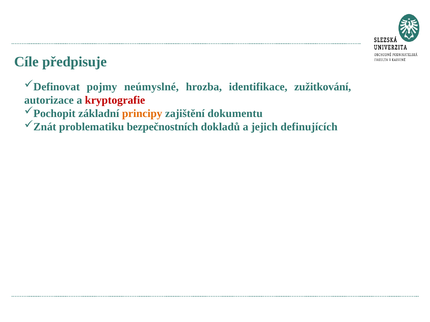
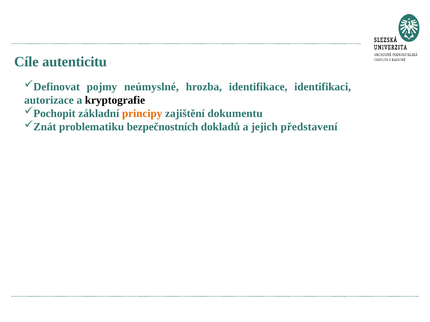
předpisuje: předpisuje -> autenticitu (75, 62)
zužitkování: zužitkování -> identifikaci (323, 87)
kryptografie colour: red -> black (115, 100)
definujících: definujících -> představení (309, 127)
